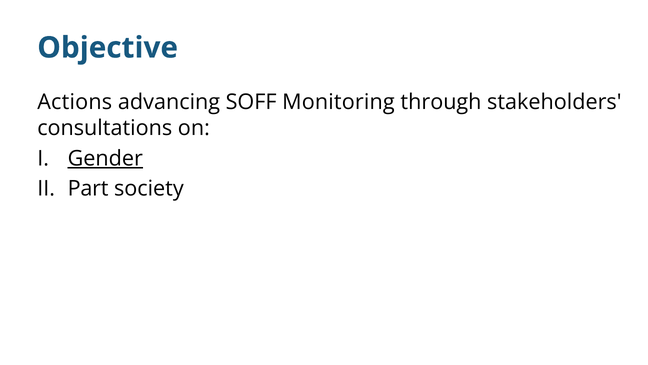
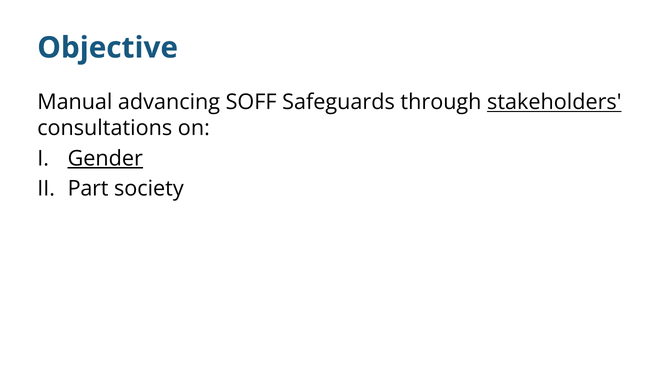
Actions: Actions -> Manual (75, 102)
Monitoring: Monitoring -> Safeguards (339, 102)
stakeholders underline: none -> present (554, 102)
